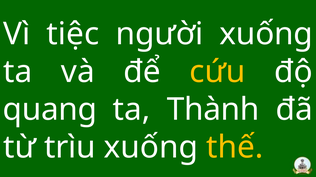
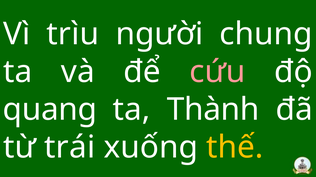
tiệc: tiệc -> trìu (73, 34)
người xuống: xuống -> chung (266, 34)
cứu colour: yellow -> pink (217, 72)
trìu: trìu -> trái (70, 148)
